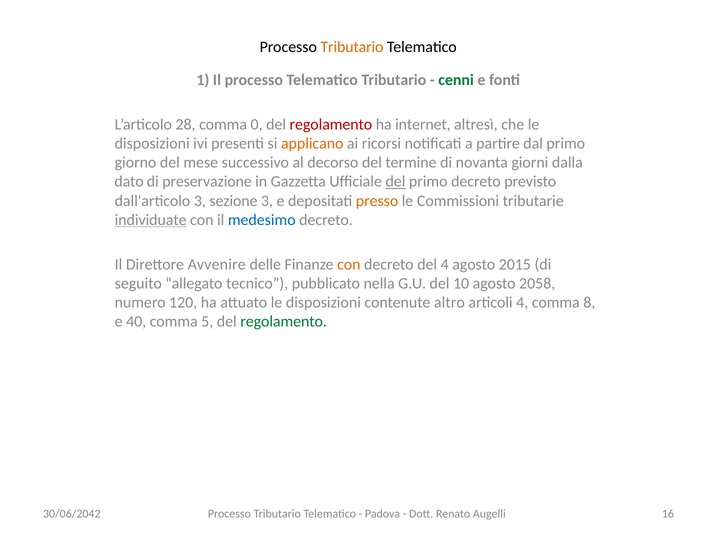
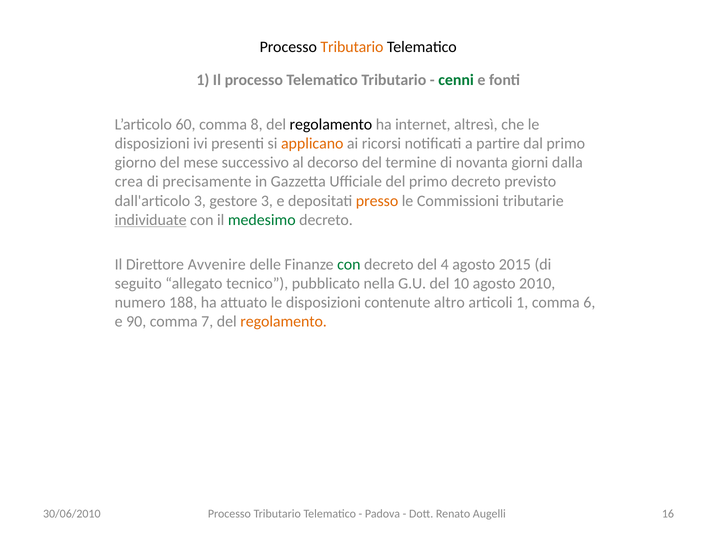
28: 28 -> 60 (186, 124)
0: 0 -> 8 (257, 124)
regolamento colour: red -> black (331, 124)
dato: dato -> crea (129, 182)
preservazione: preservazione -> precisamente (207, 182)
del underline: present -> none (395, 182)
sezione: sezione -> gestore (233, 201)
medesimo colour: blue -> green (262, 220)
con colour: orange -> green (349, 264)
2058: 2058 -> 2010 (537, 283)
120: 120 -> 188 (183, 302)
articoli 4: 4 -> 1 (522, 302)
8: 8 -> 6 (589, 302)
40: 40 -> 90 (136, 322)
5: 5 -> 7 (207, 322)
regolamento colour: green -> orange (284, 322)
30/06/2042: 30/06/2042 -> 30/06/2010 (72, 514)
